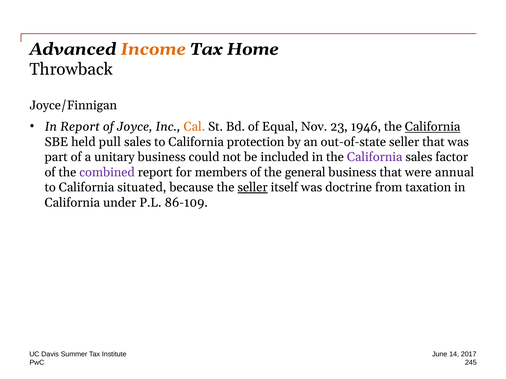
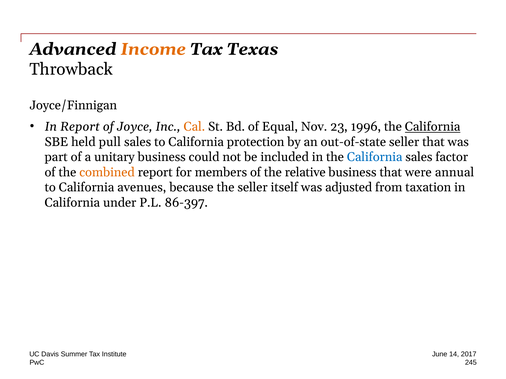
Home: Home -> Texas (253, 49)
1946: 1946 -> 1996 (366, 127)
California colour: purple -> blue (375, 157)
combined colour: purple -> orange (107, 173)
general: general -> relative (305, 173)
situated: situated -> avenues (142, 188)
seller underline: present -> none (253, 188)
doctrine: doctrine -> adjusted (349, 188)
86-109: 86-109 -> 86-397 (186, 203)
